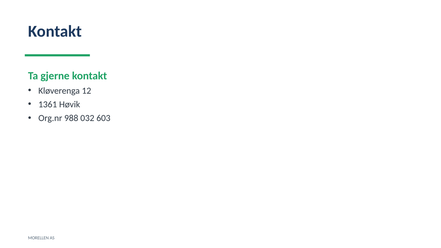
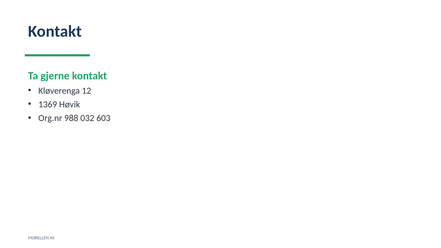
1361: 1361 -> 1369 (48, 104)
